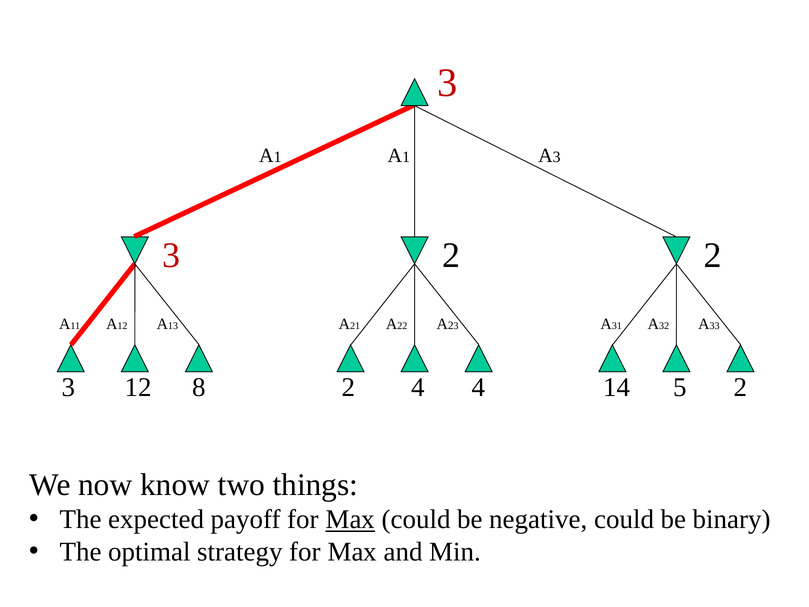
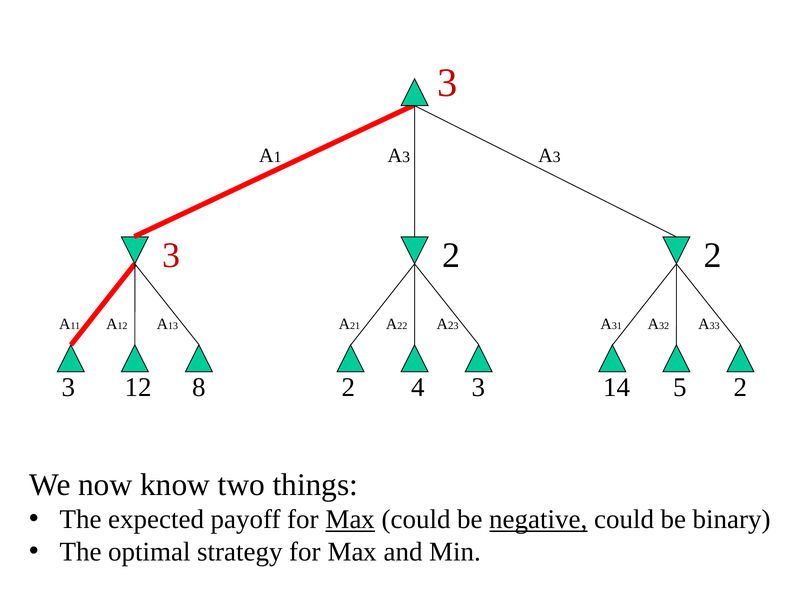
1: 1 -> 3 (406, 157)
4 4: 4 -> 3 (479, 387)
negative underline: none -> present (538, 519)
